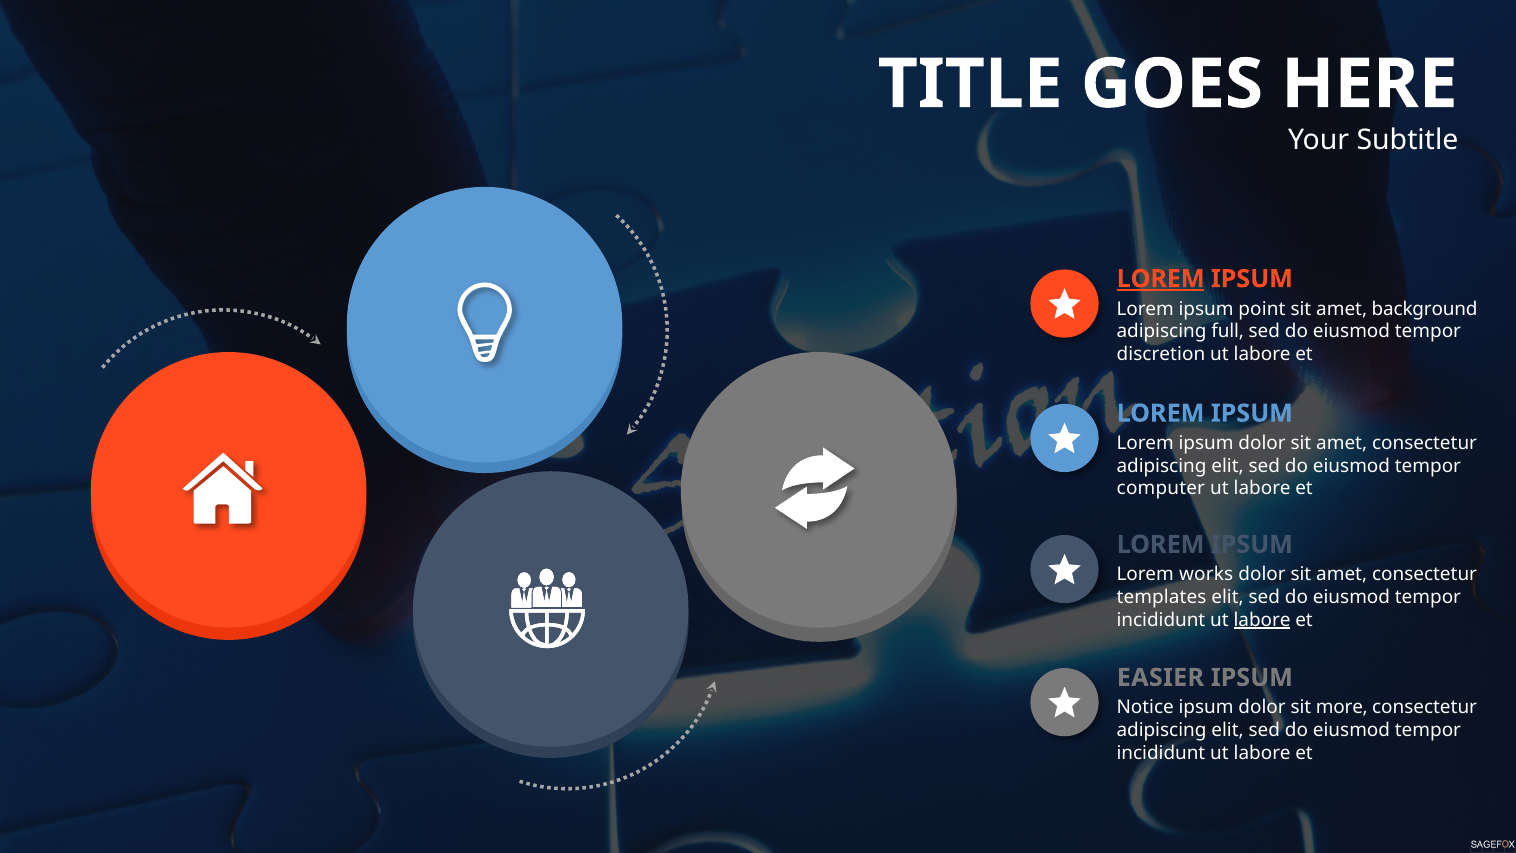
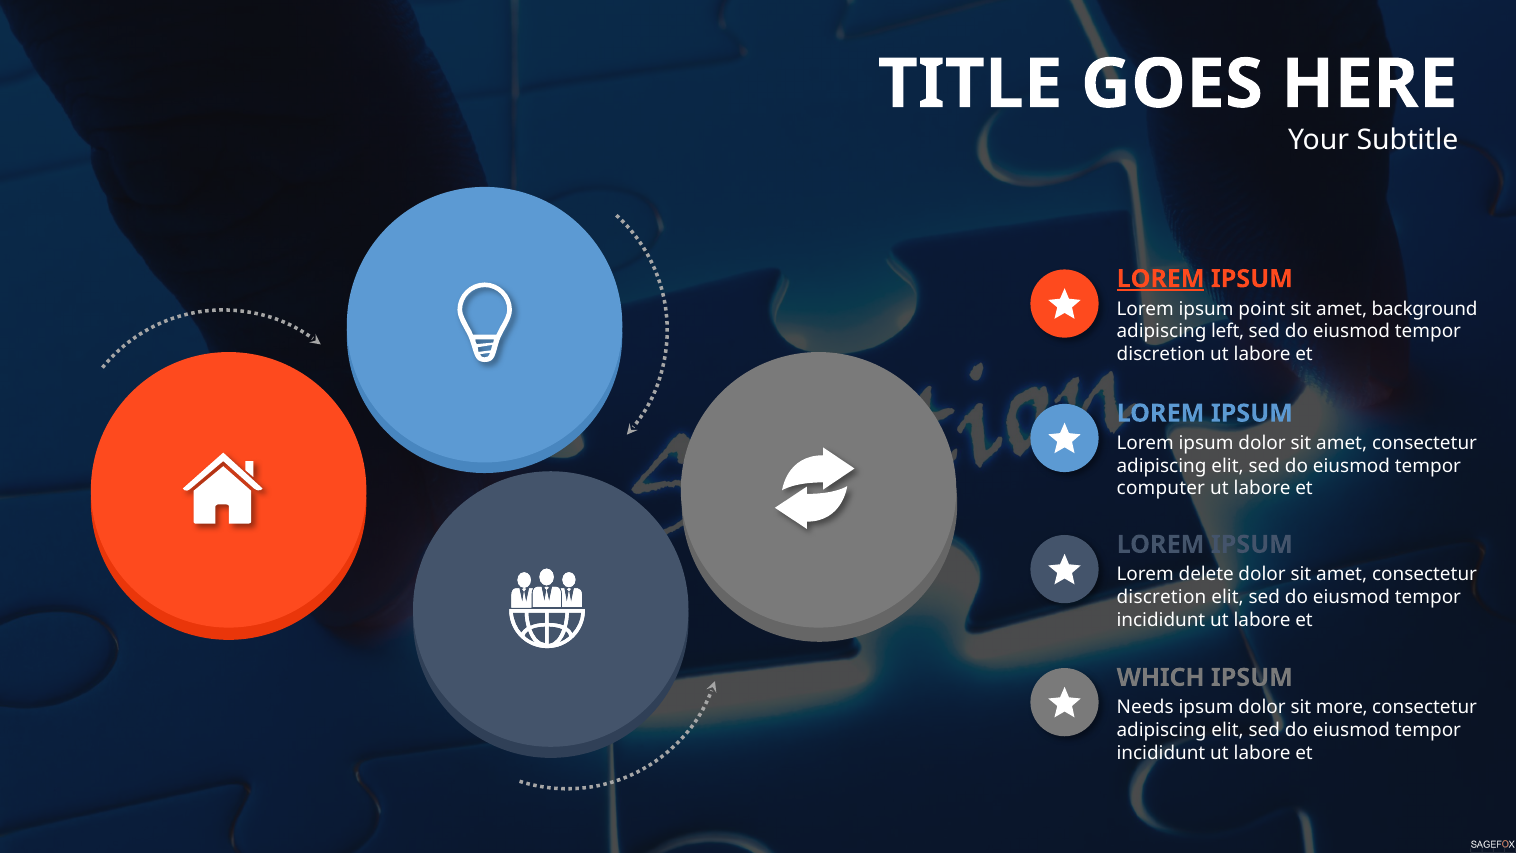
full: full -> left (1228, 331)
works: works -> delete (1206, 574)
templates: templates -> discretion (1162, 597)
labore underline: present -> none (1262, 620)
EASIER: EASIER -> WHICH (1161, 677)
Notice: Notice -> Needs (1145, 707)
